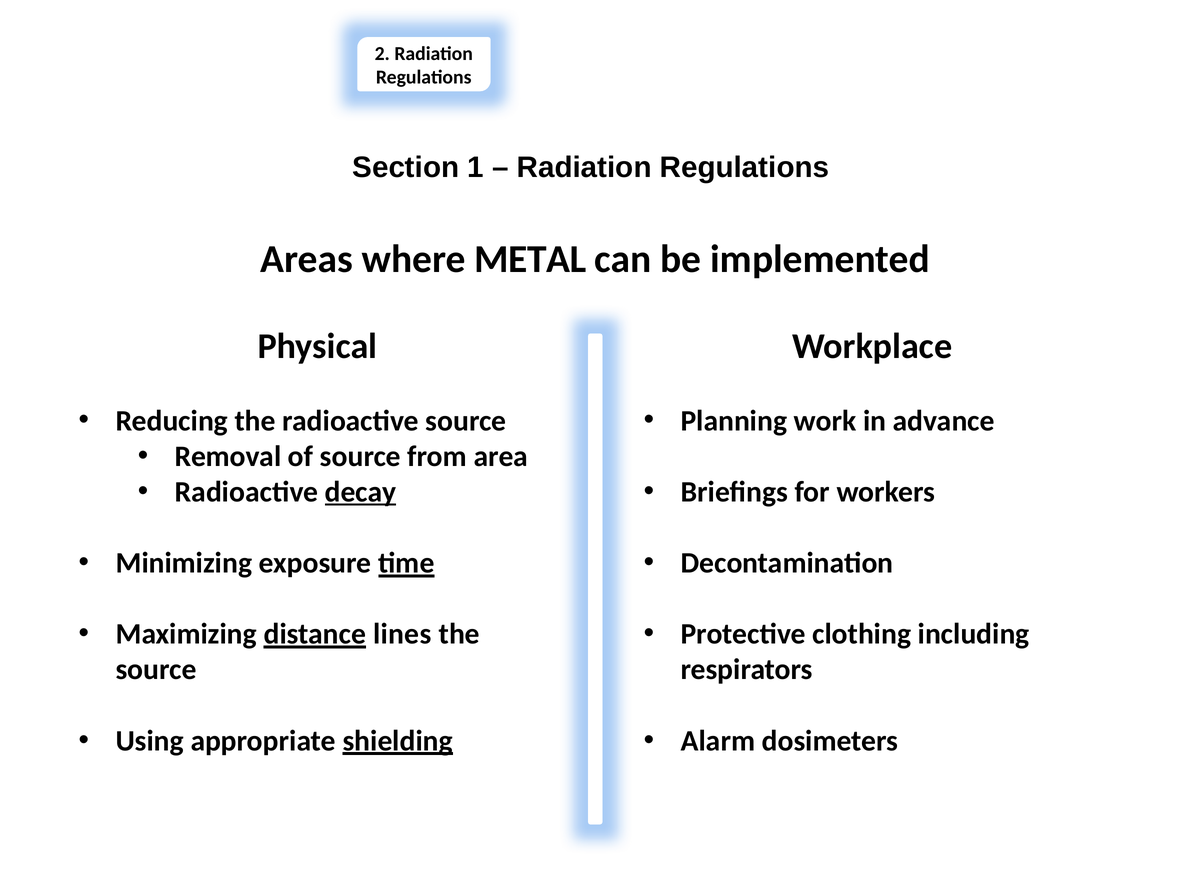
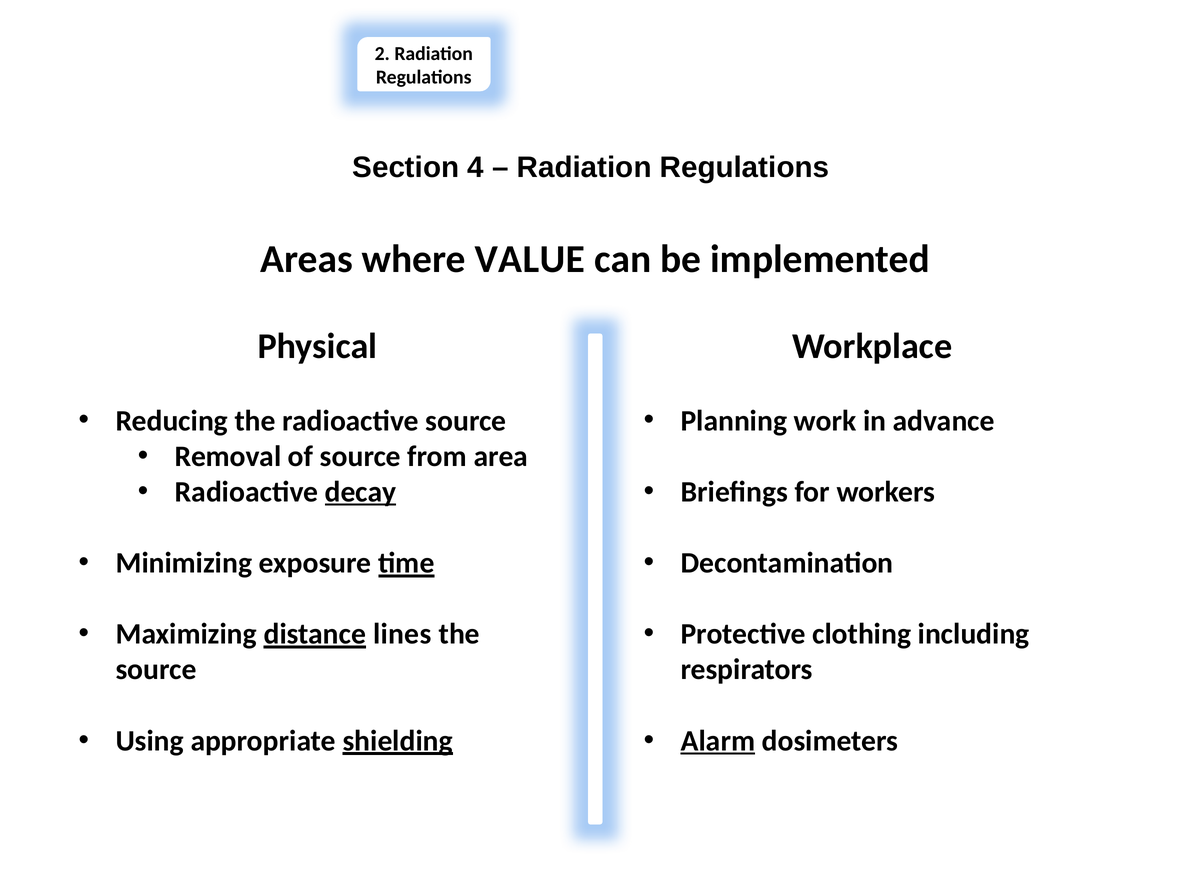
1: 1 -> 4 (476, 168)
METAL: METAL -> VALUE (530, 259)
Alarm underline: none -> present (718, 741)
